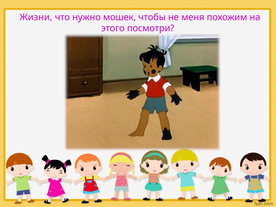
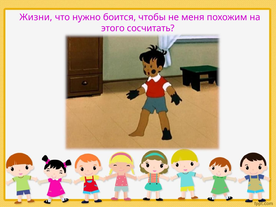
мошек: мошек -> боится (120, 17)
посмотри: посмотри -> сосчитать (151, 28)
